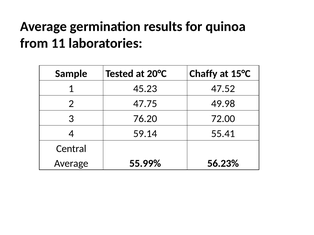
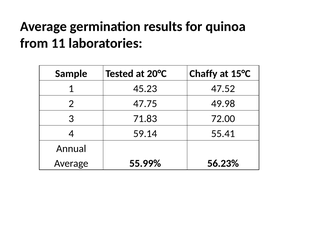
76.20: 76.20 -> 71.83 (145, 119)
Central: Central -> Annual (71, 149)
